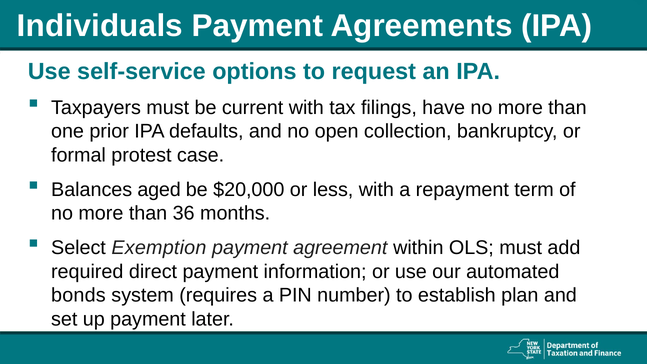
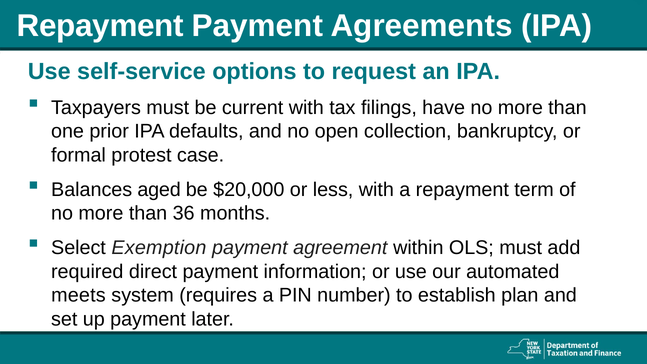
Individuals: Individuals -> Repayment (100, 26)
bonds: bonds -> meets (78, 295)
